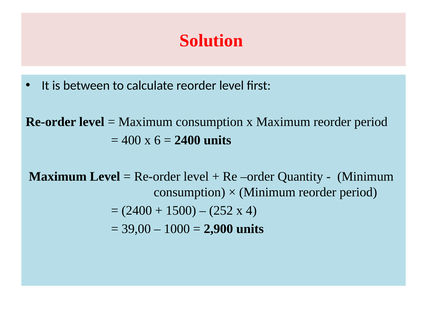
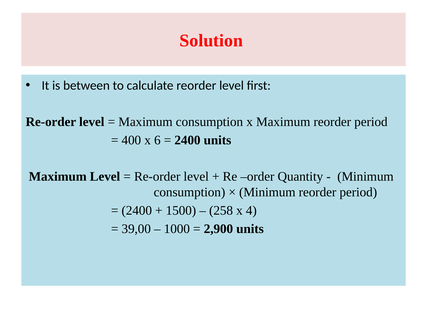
252: 252 -> 258 (221, 211)
